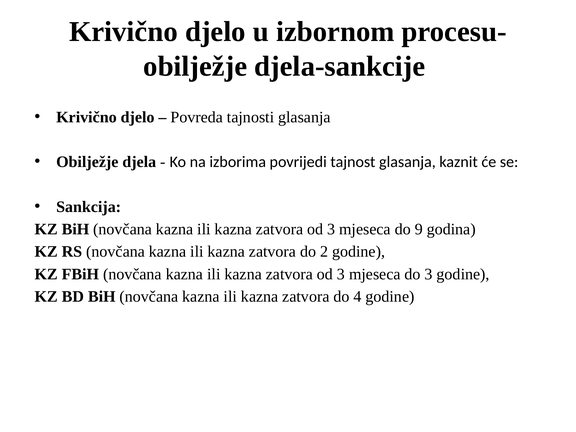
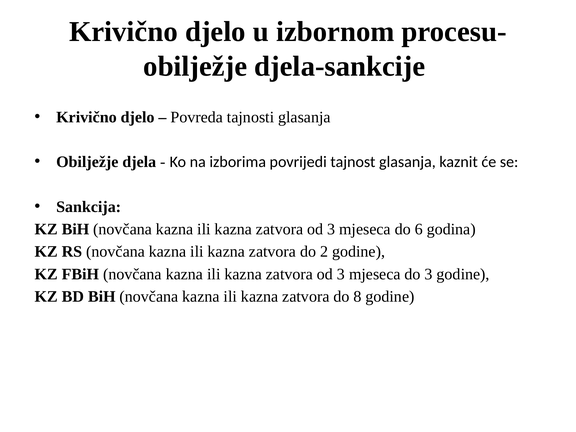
9: 9 -> 6 (419, 229)
4: 4 -> 8 (357, 296)
